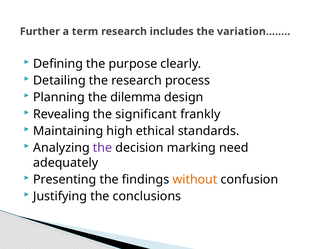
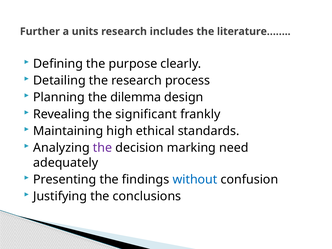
term: term -> units (85, 31)
variation……: variation…… -> literature…… (254, 31)
without colour: orange -> blue (195, 179)
